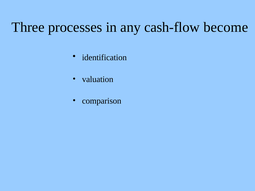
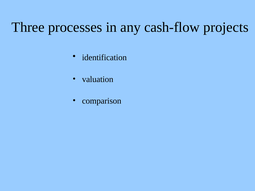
become: become -> projects (226, 27)
